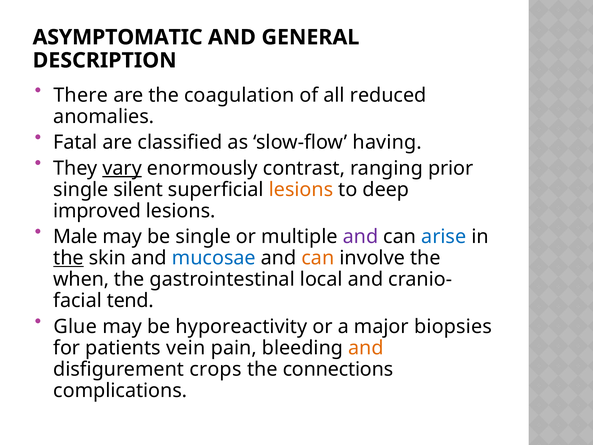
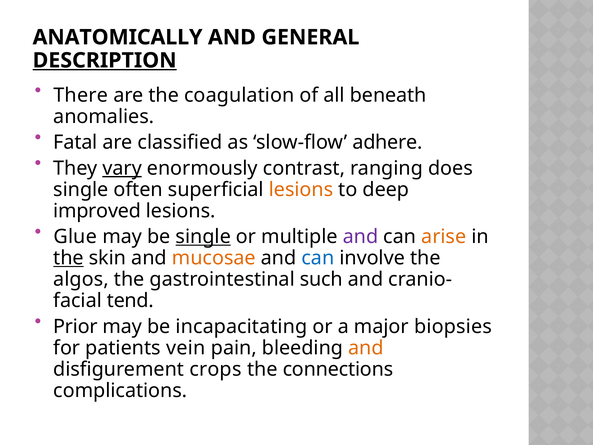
ASYMPTOMATIC: ASYMPTOMATIC -> ANATOMICALLY (118, 37)
DESCRIPTION underline: none -> present (105, 60)
reduced: reduced -> beneath (388, 95)
having: having -> adhere (387, 142)
prior: prior -> does (451, 168)
silent: silent -> often (138, 189)
Male: Male -> Glue (75, 237)
single underline: none -> present (203, 237)
arise colour: blue -> orange (444, 237)
mucosae colour: blue -> orange (214, 258)
can colour: orange -> blue (318, 258)
when: when -> algos (81, 279)
local: local -> such (321, 279)
Glue: Glue -> Prior (75, 326)
hyporeactivity: hyporeactivity -> incapacitating (241, 326)
